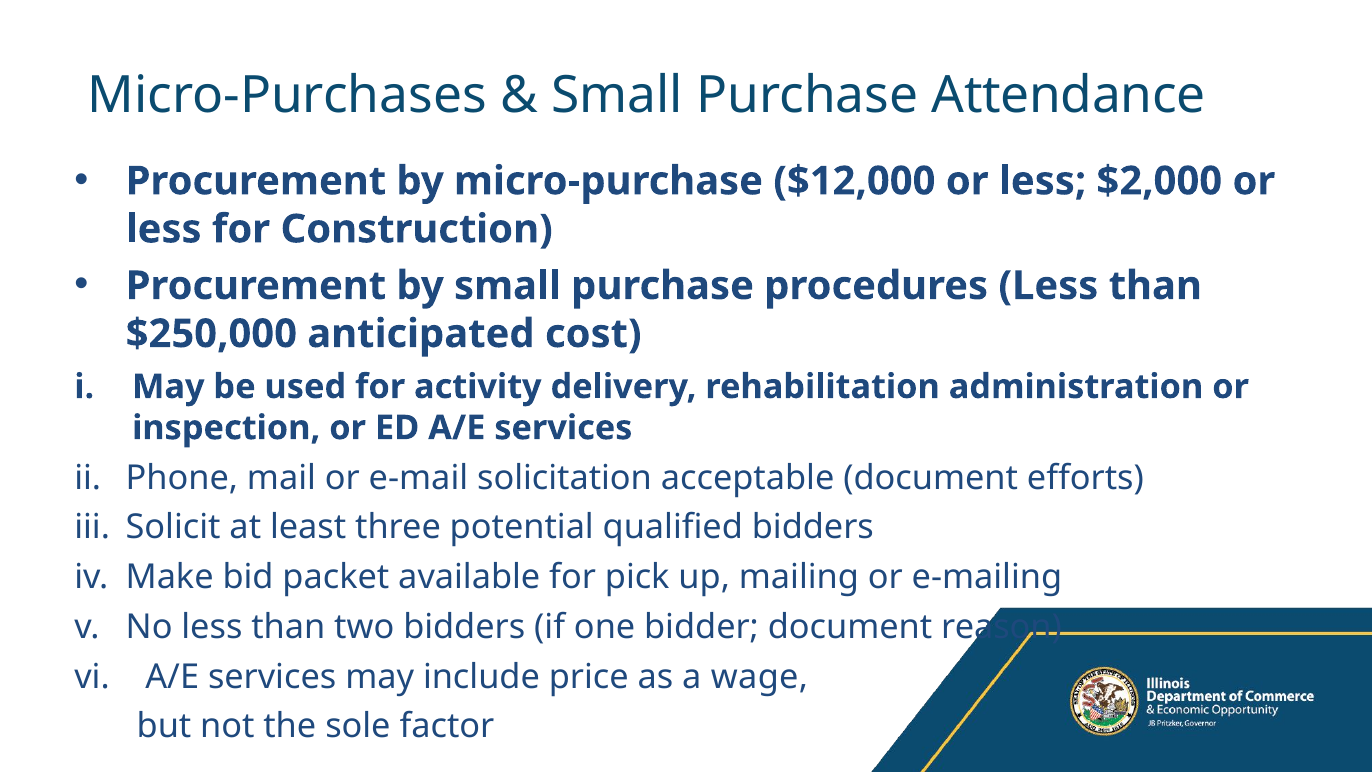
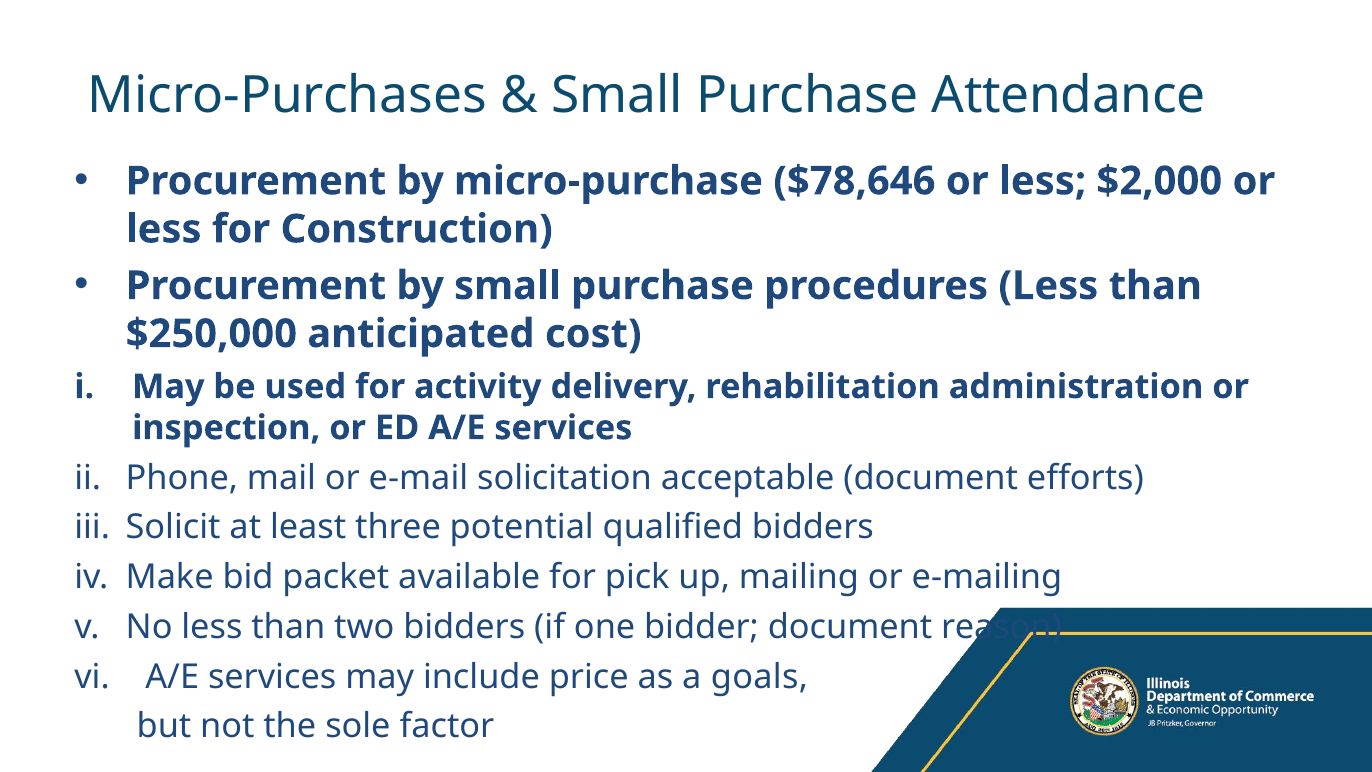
$12,000: $12,000 -> $78,646 (854, 181)
wage: wage -> goals (760, 677)
